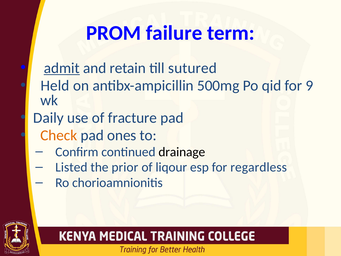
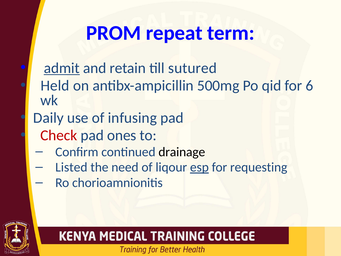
failure: failure -> repeat (174, 33)
9: 9 -> 6 (309, 86)
fracture: fracture -> infusing (132, 118)
Check colour: orange -> red (59, 135)
prior: prior -> need (125, 167)
esp underline: none -> present (199, 167)
regardless: regardless -> requesting (259, 167)
